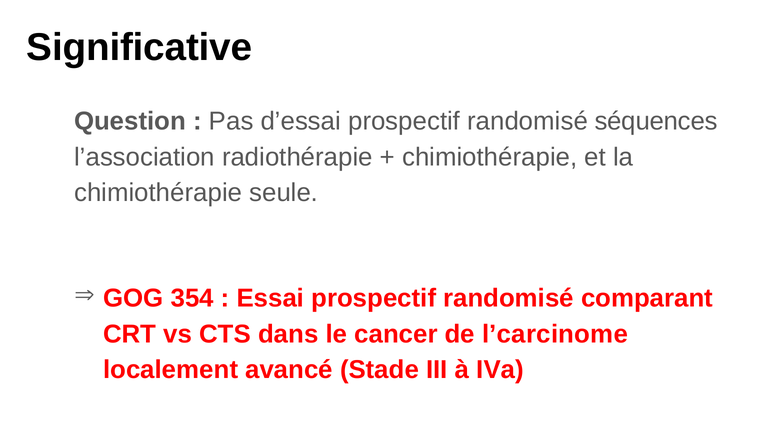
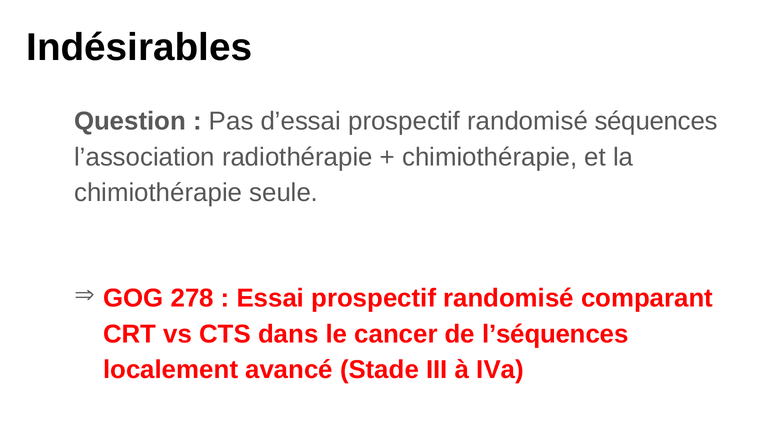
Significative: Significative -> Indésirables (139, 47)
354: 354 -> 278 (192, 298)
l’carcinome: l’carcinome -> l’séquences (555, 334)
